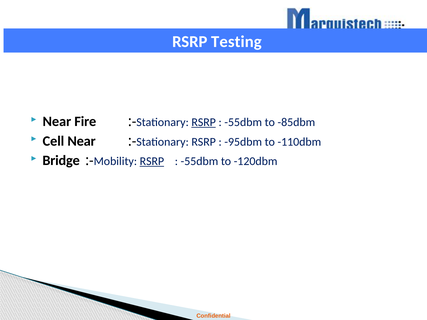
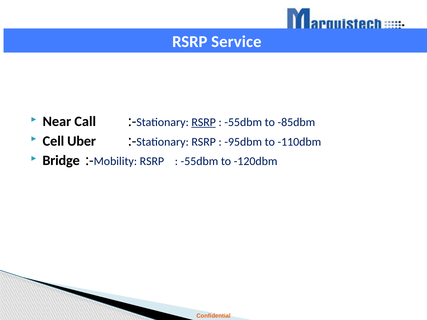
Testing: Testing -> Service (236, 42)
Fire: Fire -> Call (85, 122)
Cell Near: Near -> Uber (82, 141)
RSRP underline: present -> none (152, 161)
